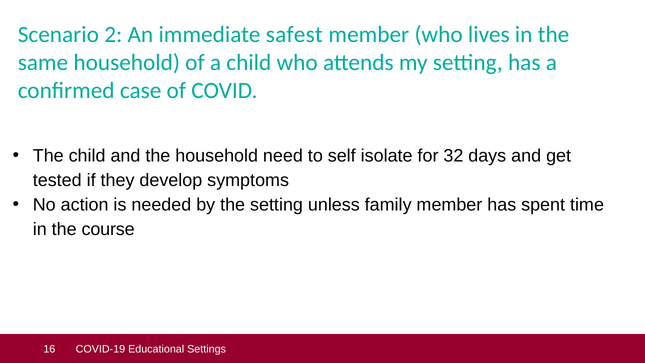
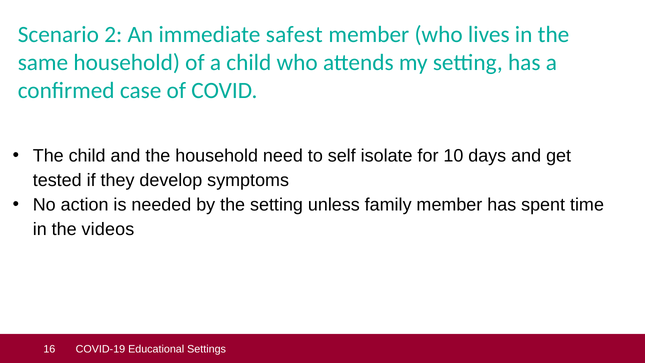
32: 32 -> 10 (453, 156)
course: course -> videos (108, 229)
